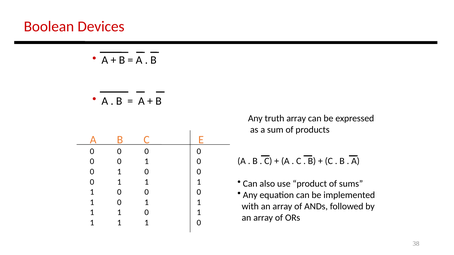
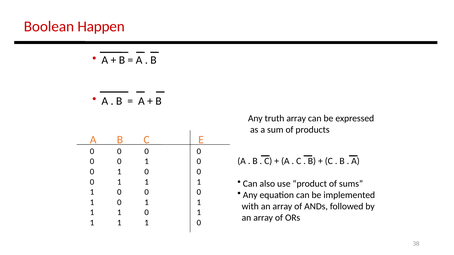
Devices: Devices -> Happen (101, 27)
